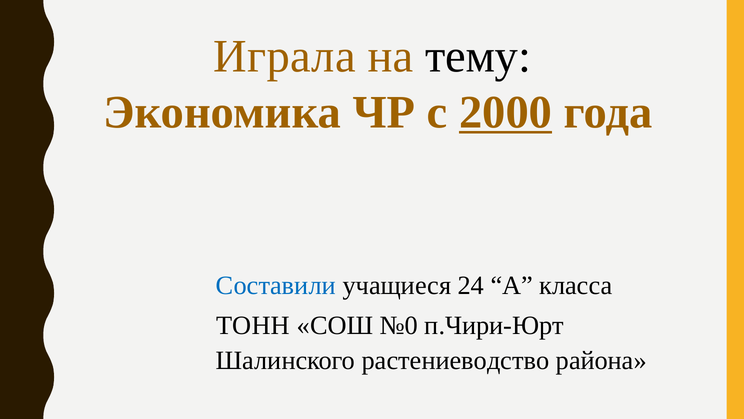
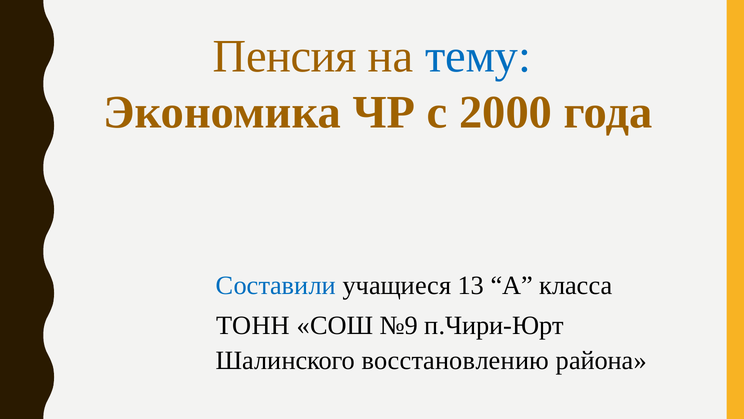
Играла: Играла -> Пенсия (285, 56)
тему colour: black -> blue (478, 56)
2000 underline: present -> none (506, 112)
24: 24 -> 13 (471, 285)
№0: №0 -> №9 (399, 325)
растениеводство: растениеводство -> восстановлению (455, 360)
